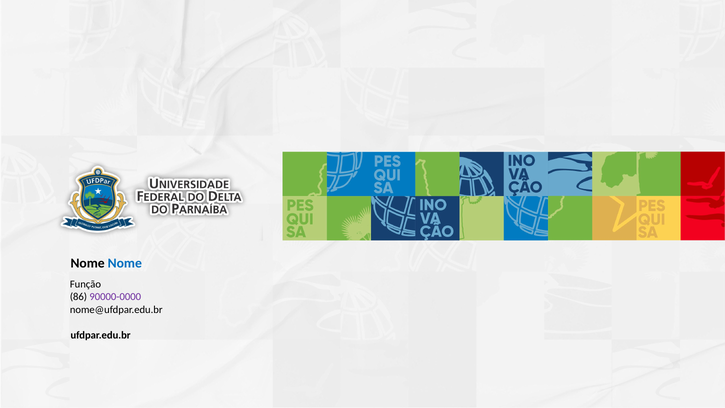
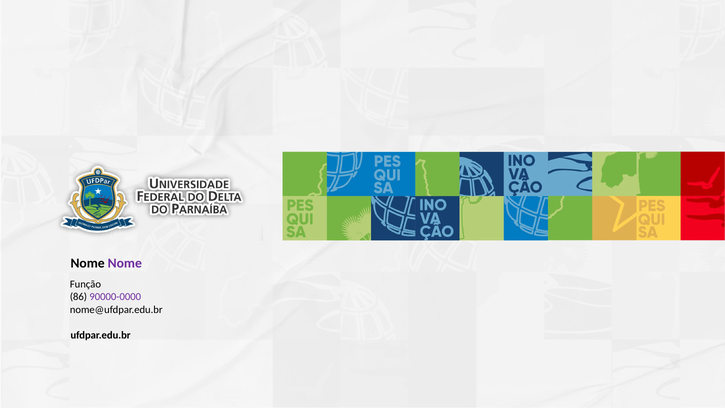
Nome colour: blue -> purple (125, 263)
